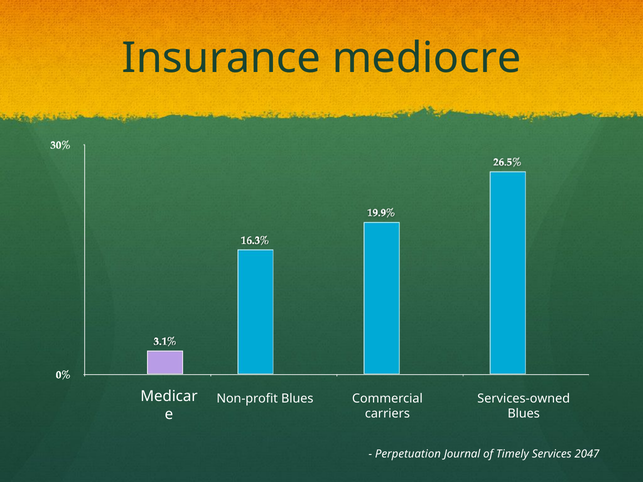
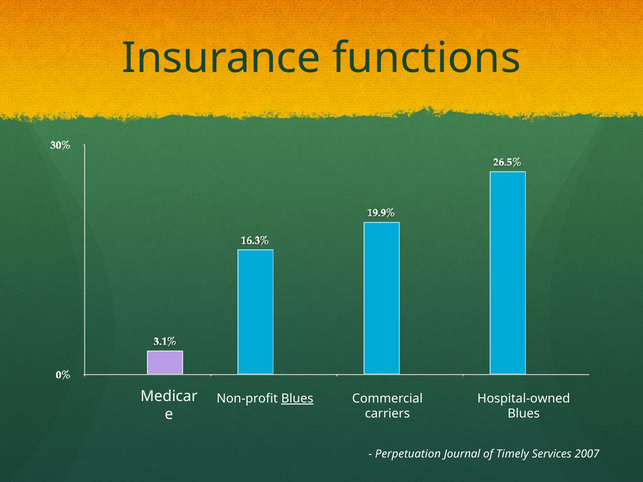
mediocre: mediocre -> functions (427, 58)
Services-owned: Services-owned -> Hospital-owned (524, 399)
Blues underline: none -> present (297, 399)
2047: 2047 -> 2007 (587, 454)
